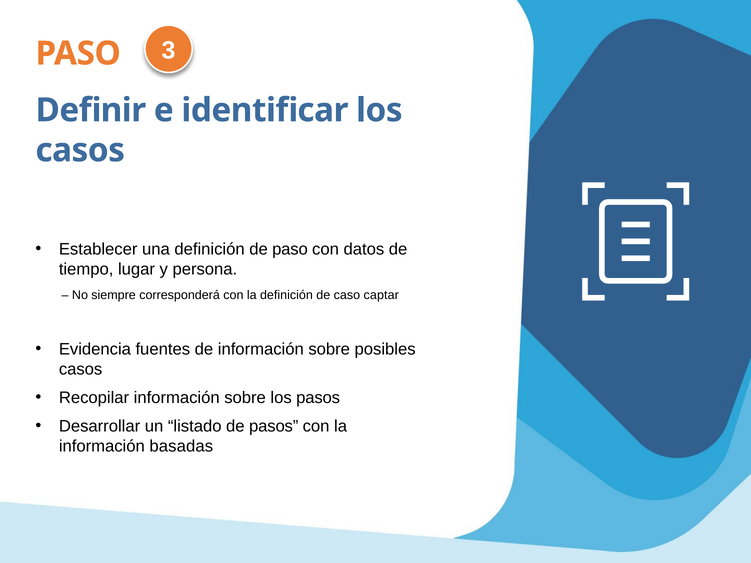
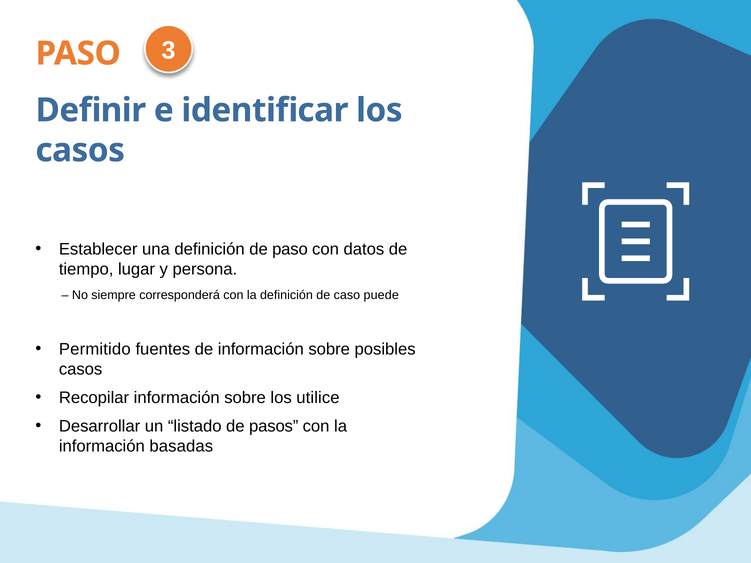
captar: captar -> puede (381, 295)
Evidencia: Evidencia -> Permitido (95, 350)
los pasos: pasos -> utilice (318, 398)
